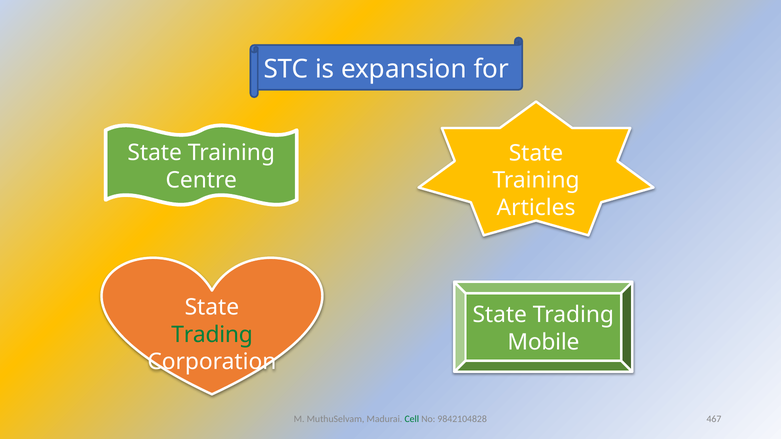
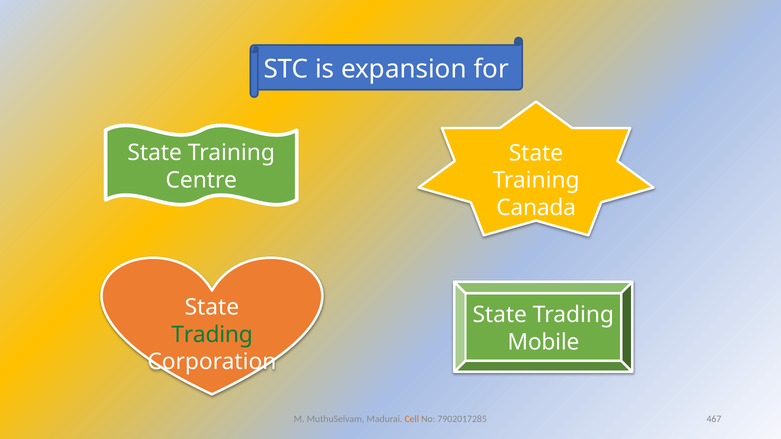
Articles: Articles -> Canada (536, 208)
Cell colour: green -> orange (412, 419)
9842104828: 9842104828 -> 7902017285 (462, 419)
